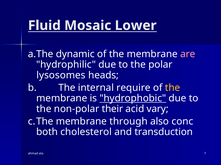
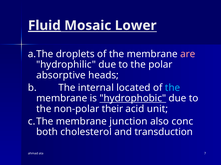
Fluid underline: none -> present (44, 26)
dynamic: dynamic -> droplets (75, 54)
lysosomes: lysosomes -> absorptive (61, 75)
require: require -> located (133, 88)
the colour: yellow -> light blue (173, 88)
vary: vary -> unit (157, 109)
through: through -> junction (128, 122)
